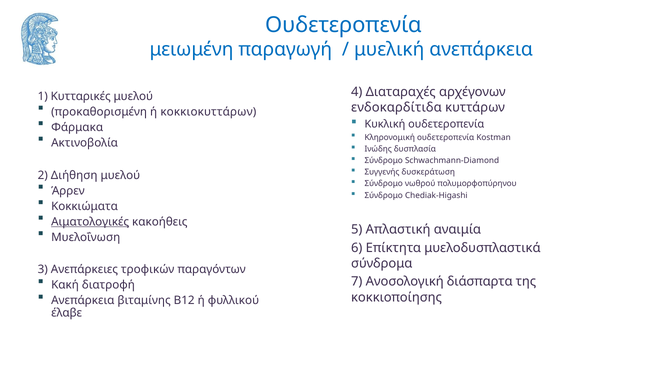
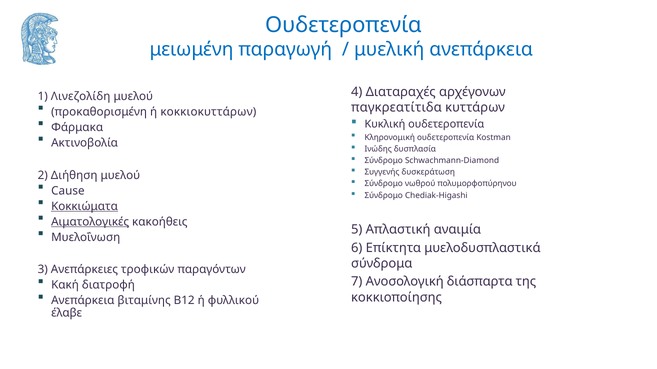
Κυτταρικές: Κυτταρικές -> Λινεζολίδη (81, 96)
ενδοκαρδίτιδα: ενδοκαρδίτιδα -> παγκρεατίτιδα (396, 108)
Άρρεν: Άρρεν -> Cause (68, 191)
Κοκκιώματα underline: none -> present (85, 206)
